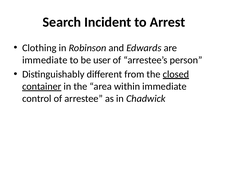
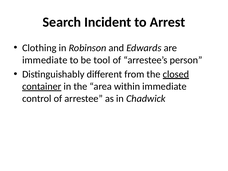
user: user -> tool (102, 60)
